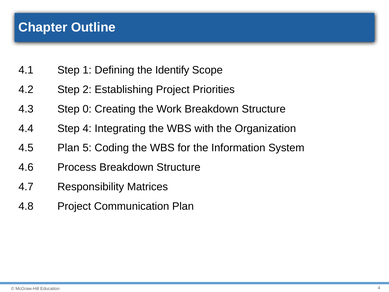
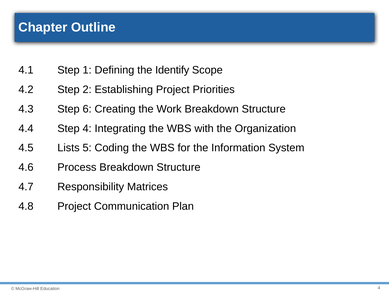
0: 0 -> 6 (87, 109)
4.5 Plan: Plan -> Lists (68, 148)
